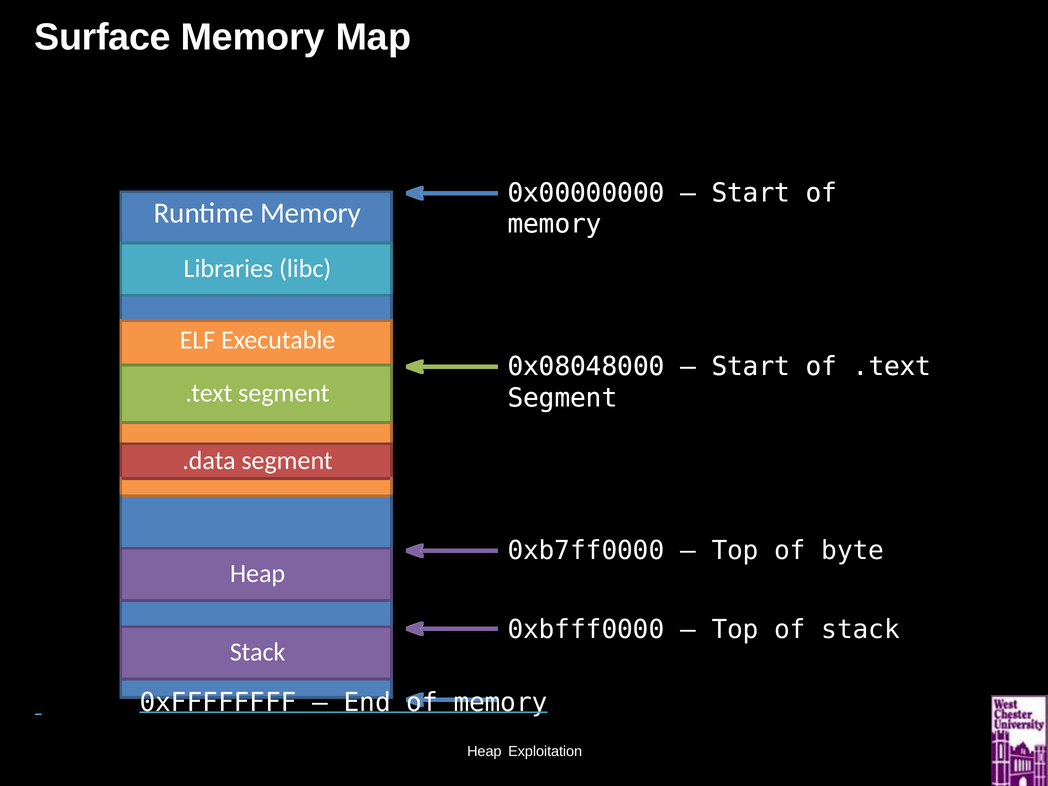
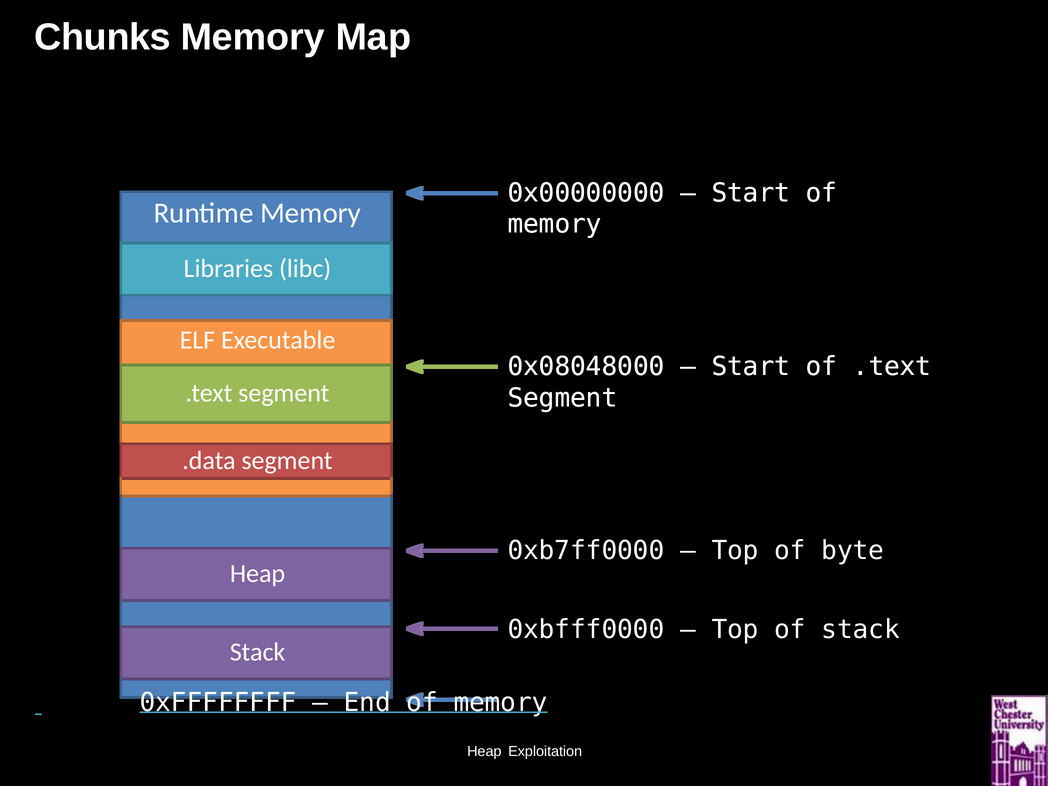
Surface: Surface -> Chunks (103, 37)
